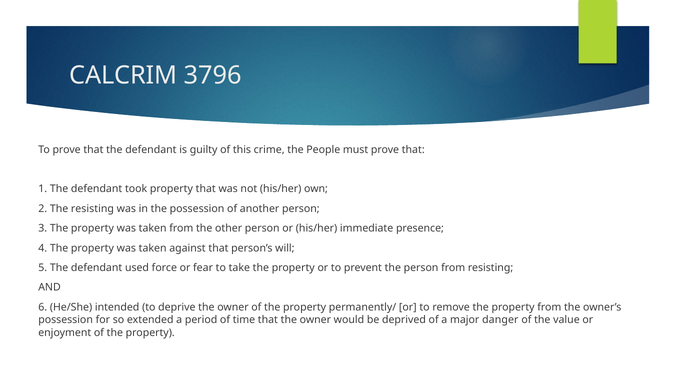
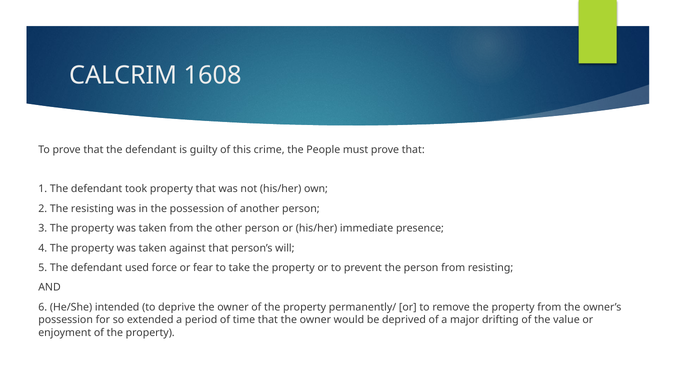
3796: 3796 -> 1608 (213, 75)
danger: danger -> drifting (500, 320)
